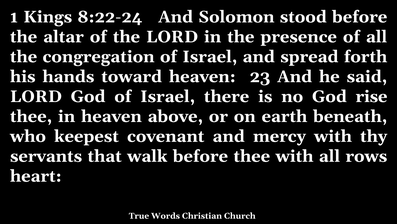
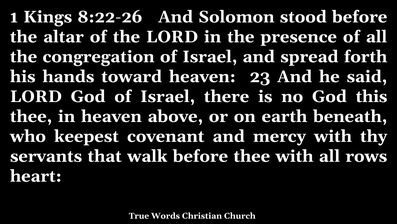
8:22-24: 8:22-24 -> 8:22-26 (110, 17)
rise: rise -> this (371, 96)
